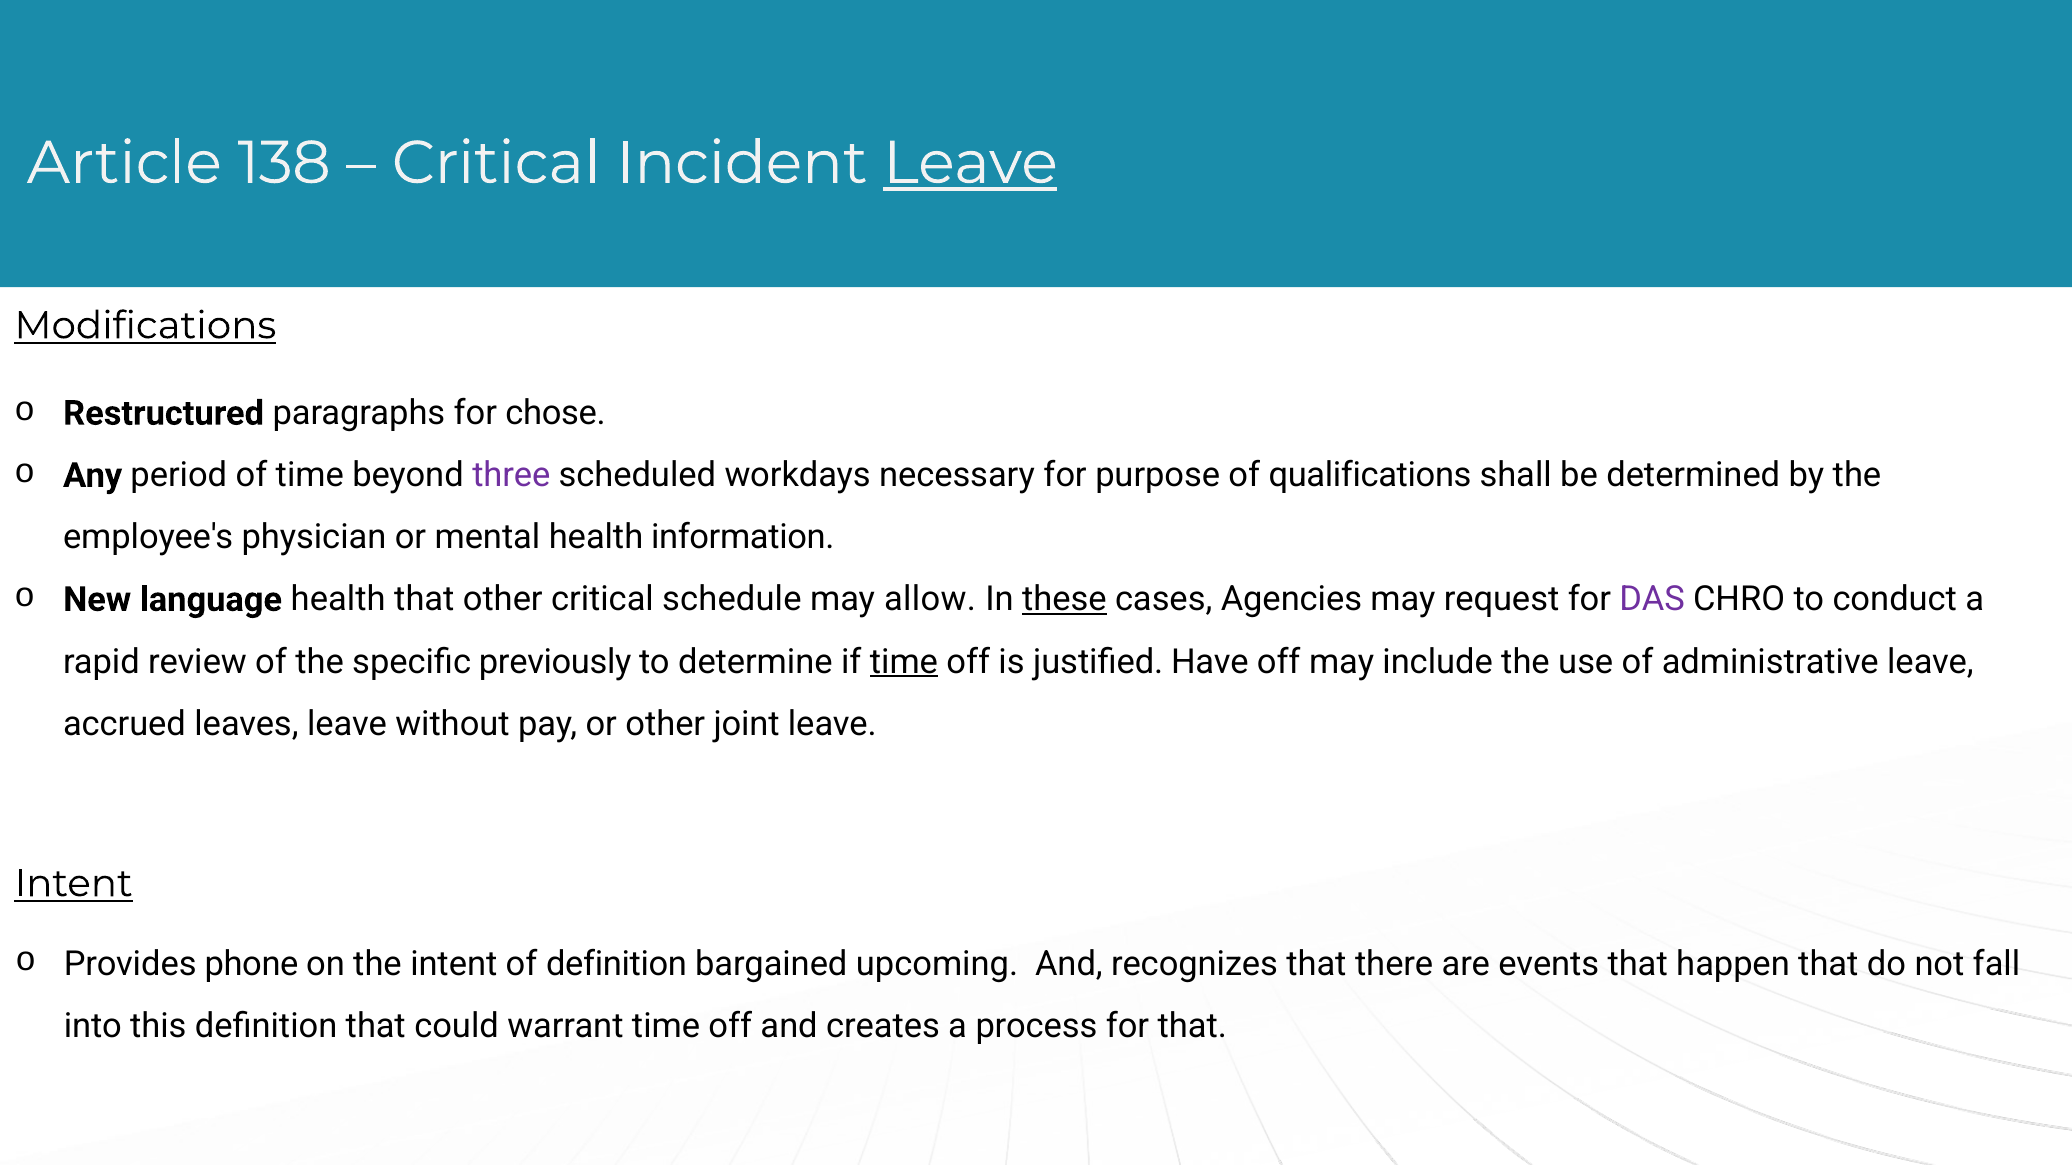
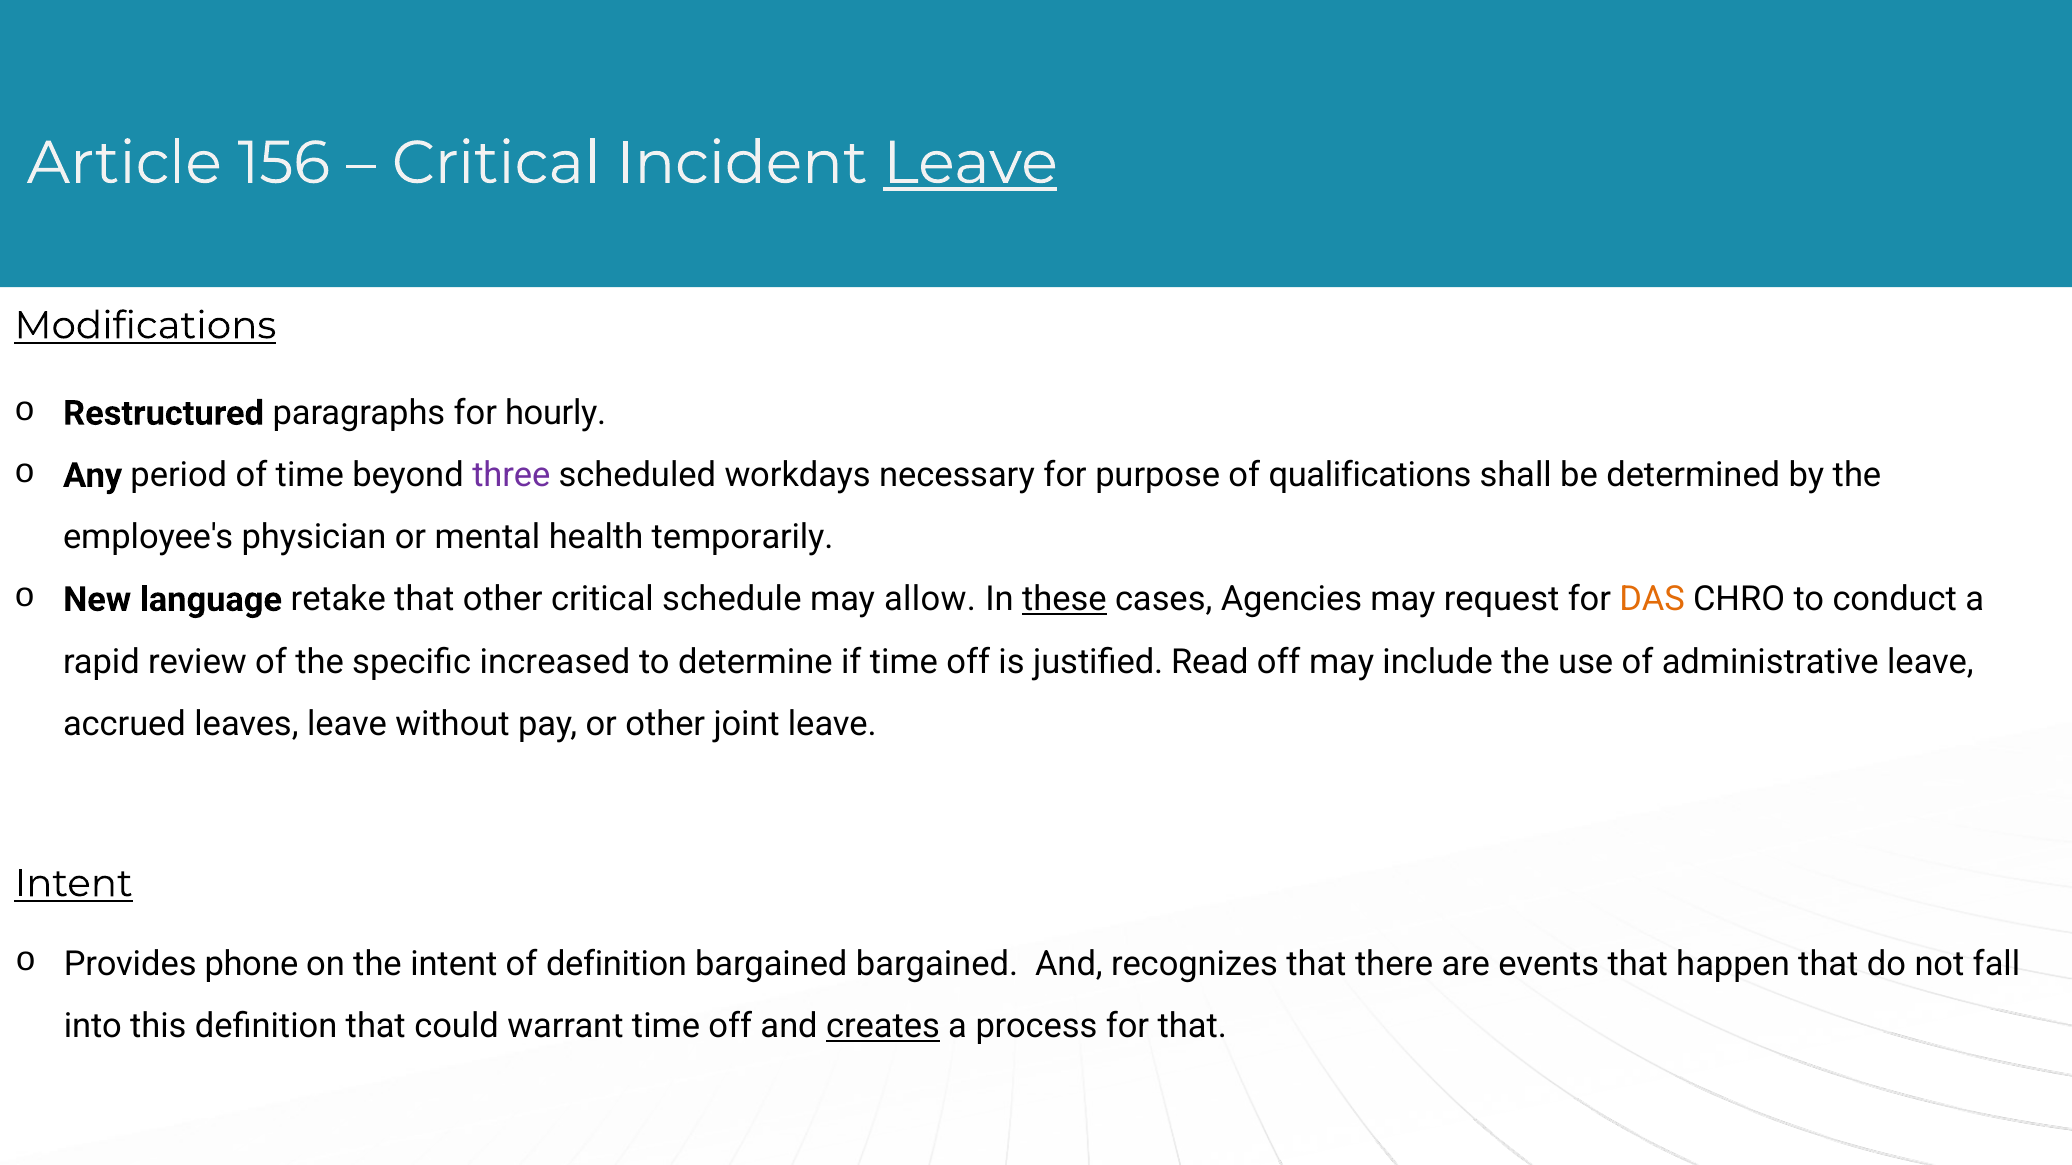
138: 138 -> 156 (284, 163)
chose: chose -> hourly (556, 414)
information: information -> temporarily (743, 538)
language health: health -> retake (338, 600)
DAS colour: purple -> orange (1652, 600)
previously: previously -> increased (555, 662)
time underline: present -> none (904, 662)
Have: Have -> Read (1210, 662)
bargained upcoming: upcoming -> bargained (937, 964)
creates underline: none -> present (883, 1026)
